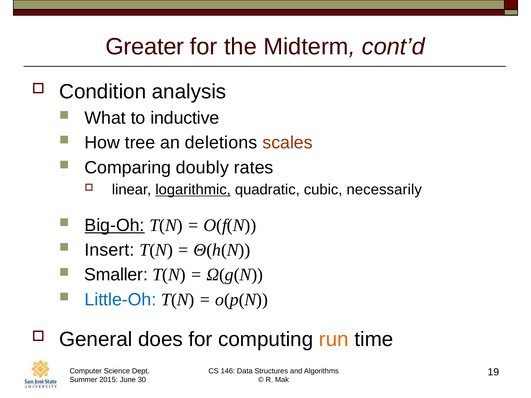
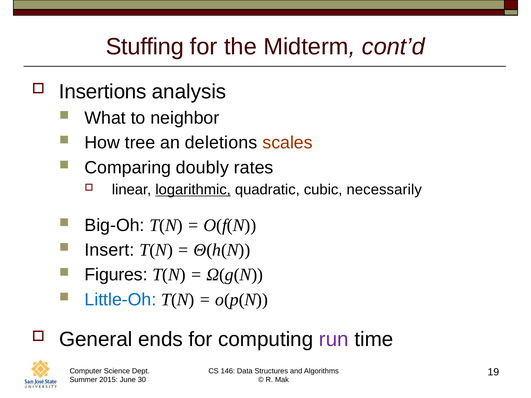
Greater: Greater -> Stuffing (145, 47)
Condition: Condition -> Insertions (103, 92)
inductive: inductive -> neighbor (185, 118)
Big-Oh underline: present -> none (115, 225)
Smaller: Smaller -> Figures (116, 275)
does: does -> ends (160, 340)
run colour: orange -> purple (334, 340)
